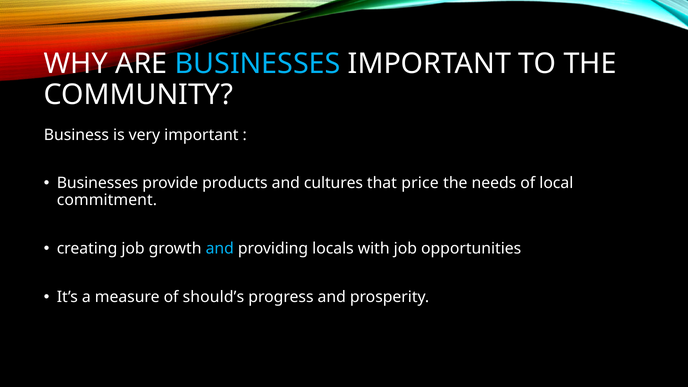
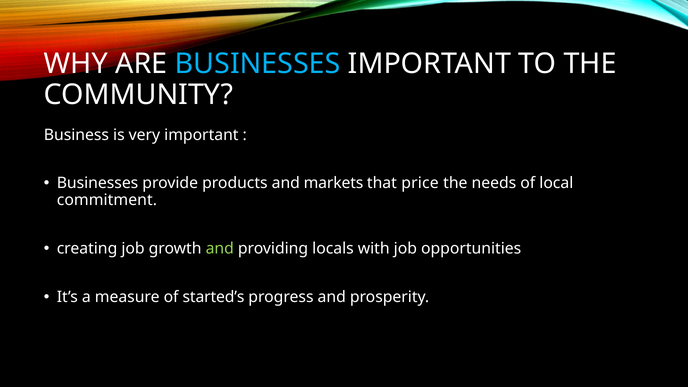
cultures: cultures -> markets (334, 183)
and colour: light blue -> light green (220, 249)
should’s: should’s -> started’s (214, 297)
